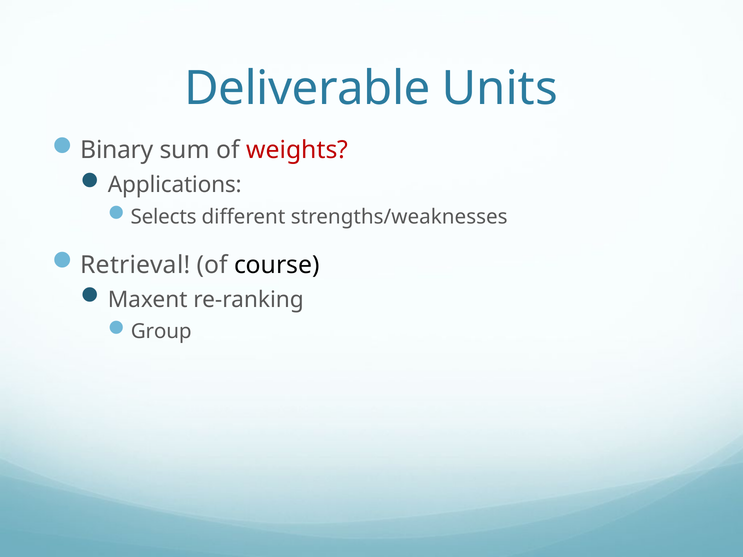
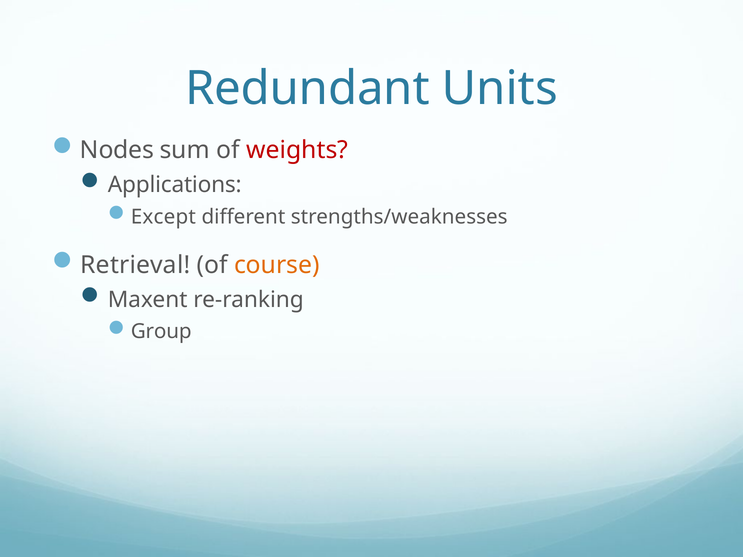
Deliverable: Deliverable -> Redundant (307, 88)
Binary: Binary -> Nodes (117, 150)
Selects: Selects -> Except (163, 217)
course colour: black -> orange (277, 265)
